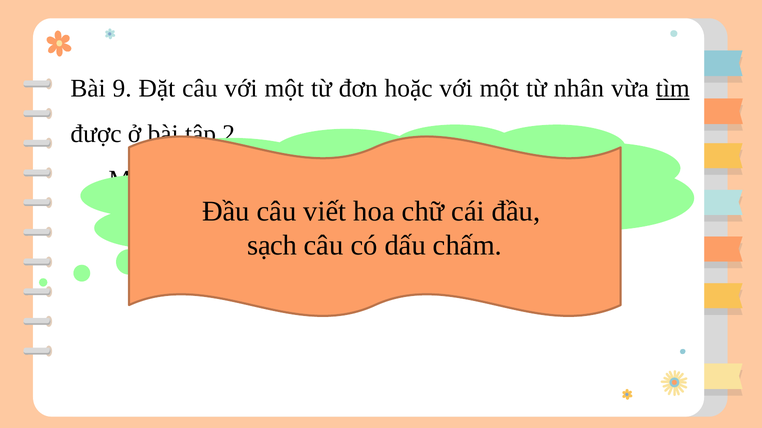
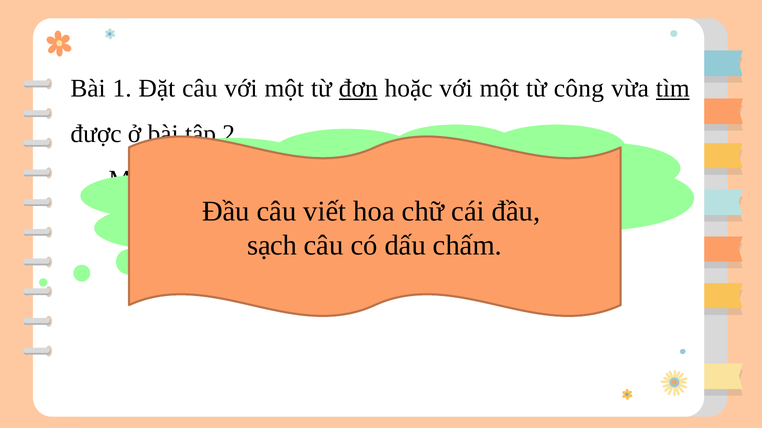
9: 9 -> 1 (122, 88)
đơn underline: none -> present (358, 88)
từ nhân: nhân -> công (579, 88)
